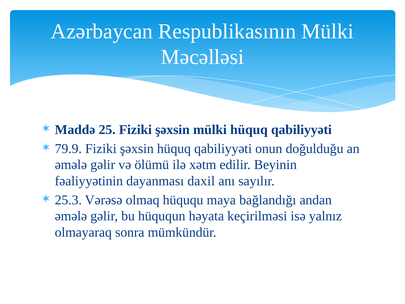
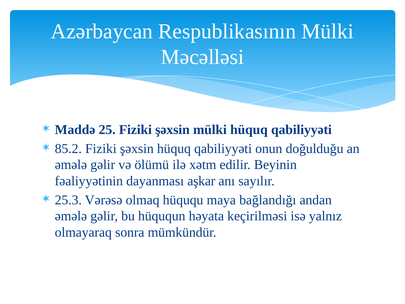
79.9: 79.9 -> 85.2 (68, 148)
daxil: daxil -> aşkar (201, 181)
